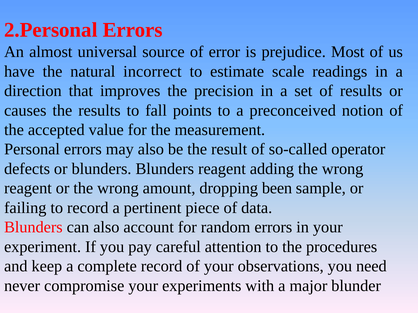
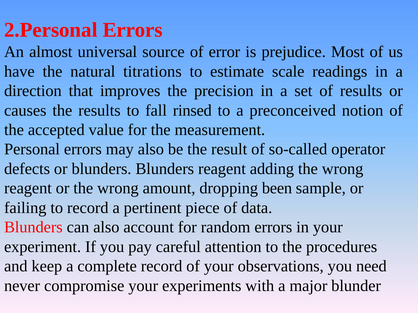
incorrect: incorrect -> titrations (152, 71)
points: points -> rinsed (192, 111)
